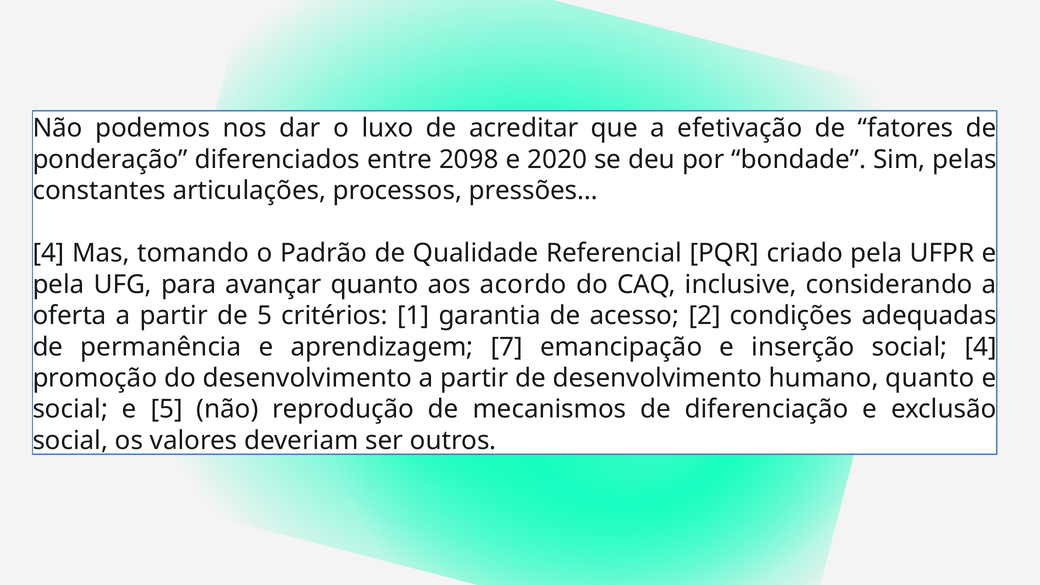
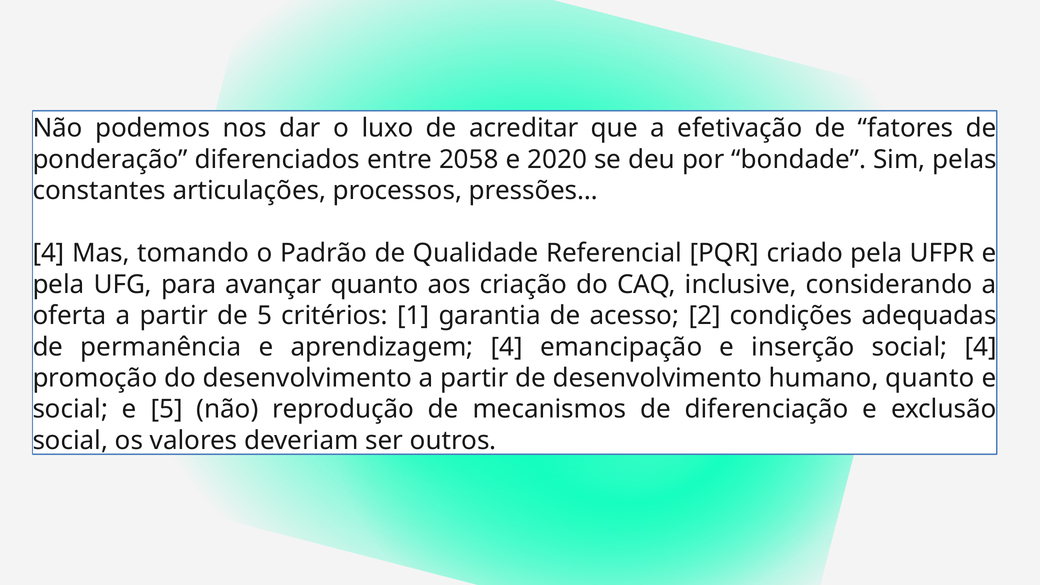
2098: 2098 -> 2058 (469, 160)
acordo: acordo -> criação (523, 284)
aprendizagem 7: 7 -> 4 (507, 347)
